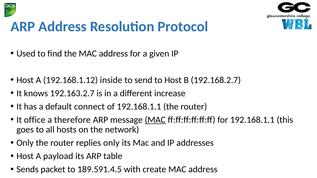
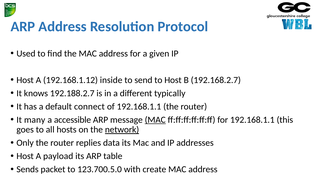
192.163.2.7: 192.163.2.7 -> 192.188.2.7 (72, 93)
increase: increase -> typically (170, 93)
office: office -> many (35, 120)
therefore: therefore -> accessible (73, 120)
network underline: none -> present (122, 130)
replies only: only -> data (111, 143)
189.591.4.5: 189.591.4.5 -> 123.700.5.0 (100, 170)
